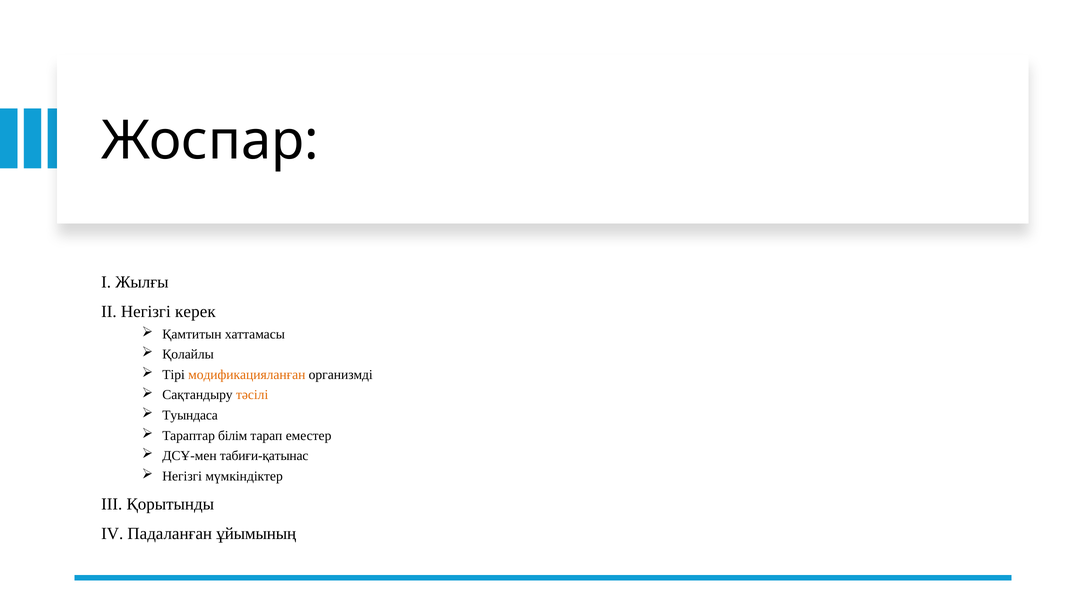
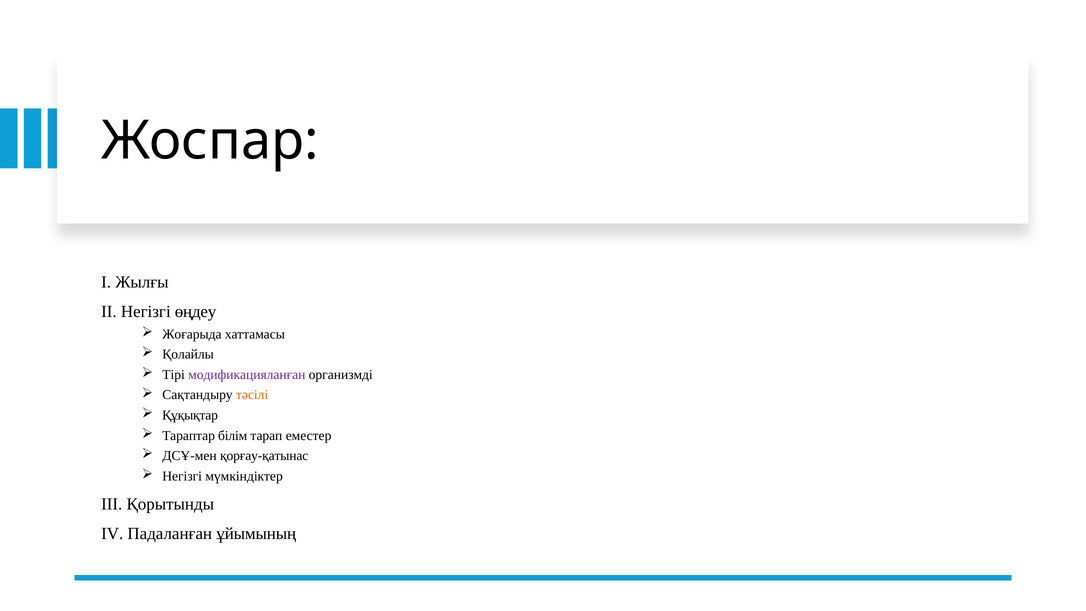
керек: керек -> өңдеу (196, 312)
Қамтитын: Қамтитын -> Жоғарыда (192, 334)
модификацияланған colour: orange -> purple (247, 375)
Туындаса: Туындаса -> Құқықтар (190, 415)
табиғи-қатынас: табиғи-қатынас -> қорғау-қатынас (264, 456)
